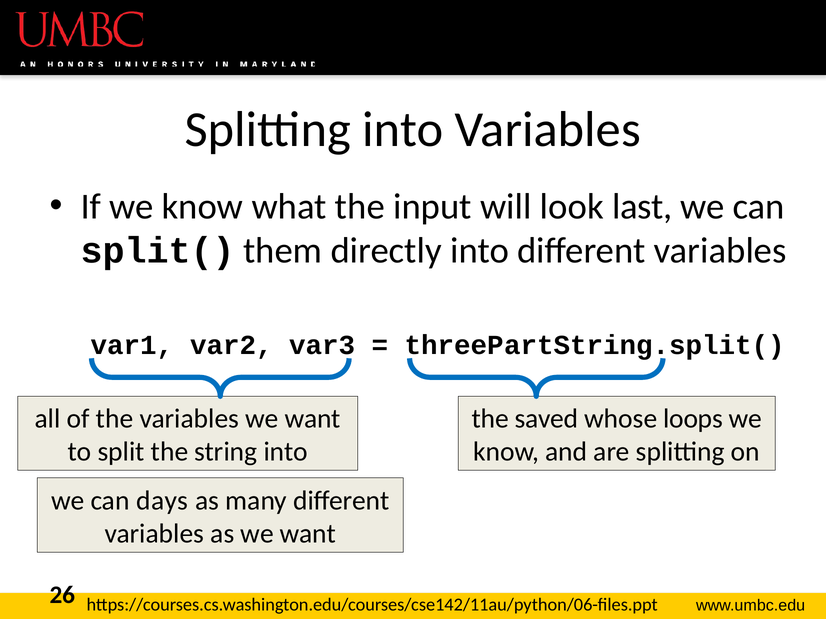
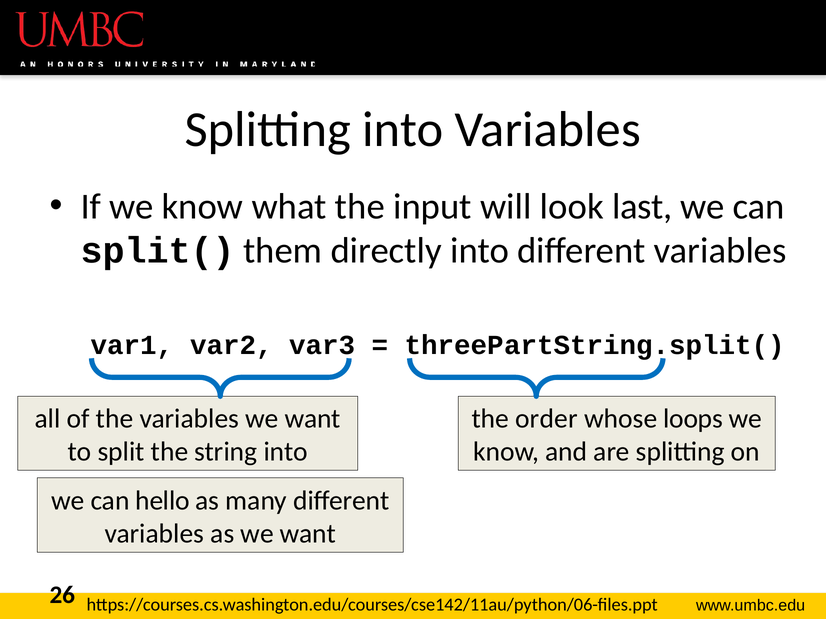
saved: saved -> order (546, 419)
days: days -> hello (162, 501)
